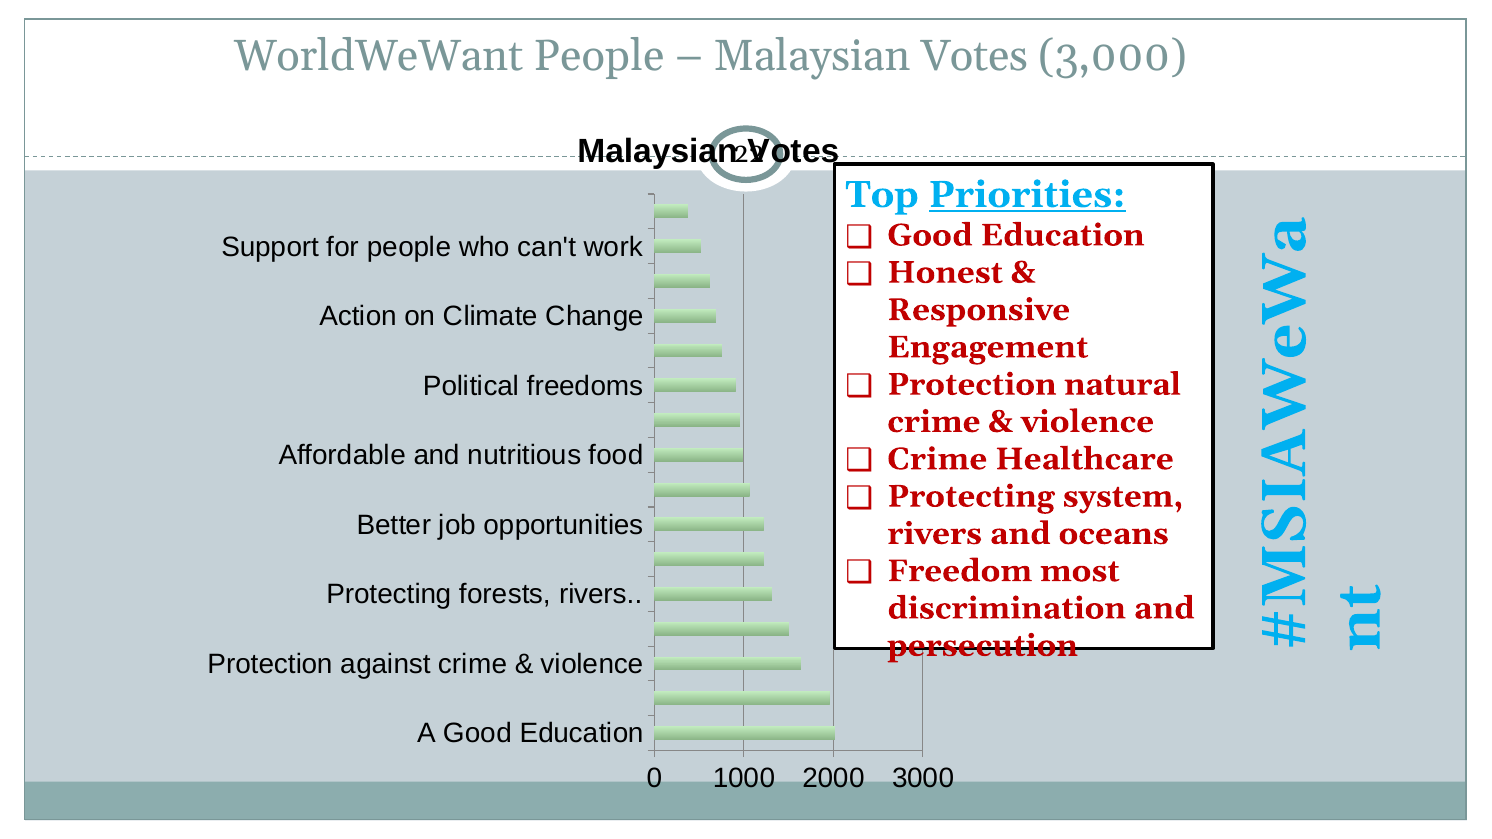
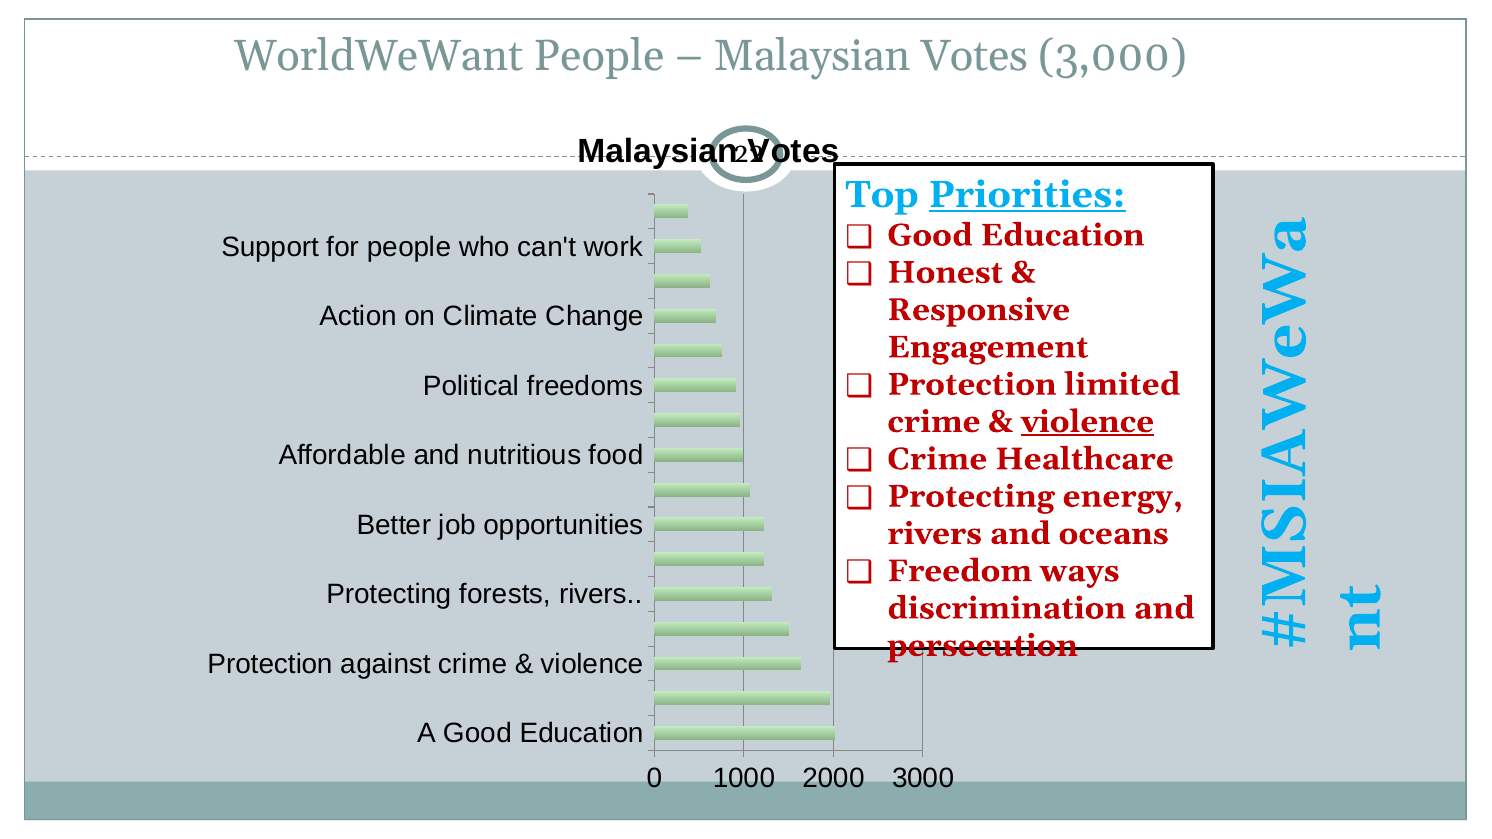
natural: natural -> limited (1122, 385)
violence underline: none -> present (1088, 422)
system: system -> energy (1123, 496)
most: most -> ways (1080, 571)
